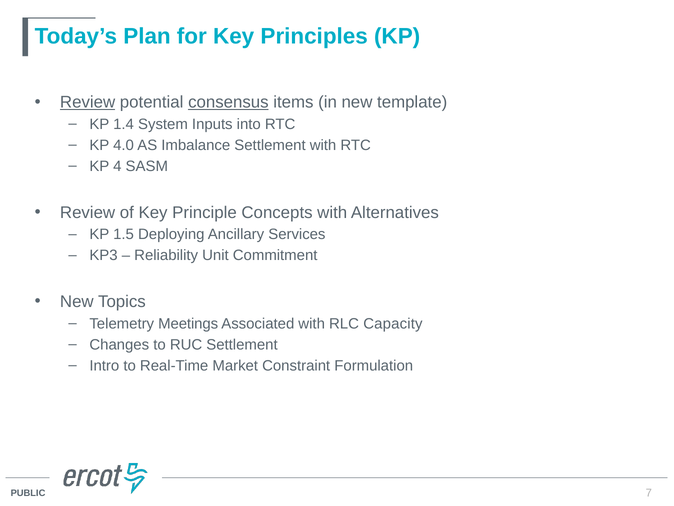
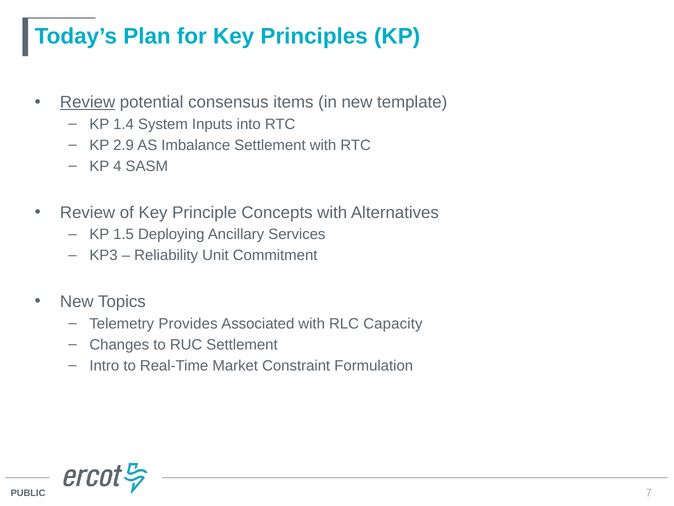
consensus underline: present -> none (228, 102)
4.0: 4.0 -> 2.9 (124, 145)
Meetings: Meetings -> Provides (188, 323)
